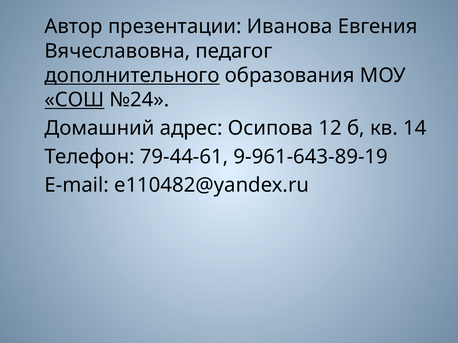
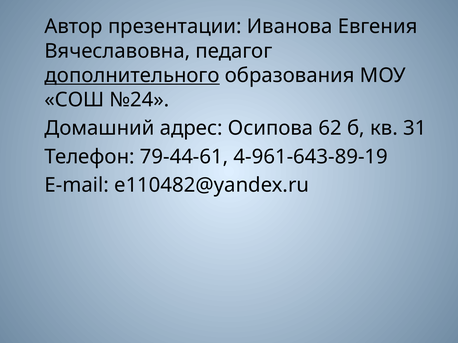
СОШ underline: present -> none (74, 100)
12: 12 -> 62 (330, 128)
14: 14 -> 31 (415, 128)
9-961-643-89-19: 9-961-643-89-19 -> 4-961-643-89-19 (311, 157)
